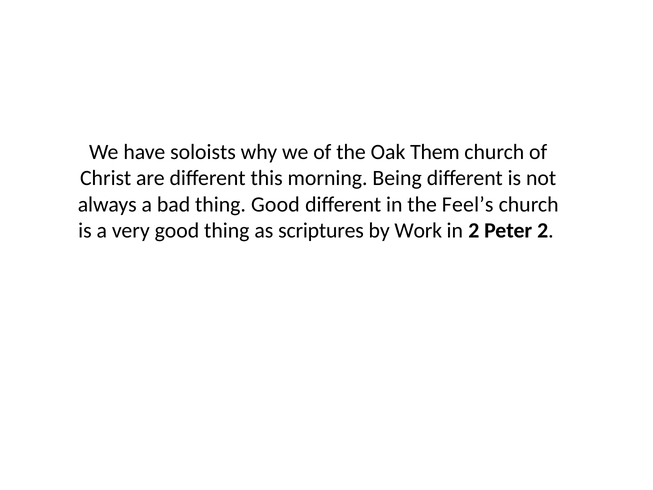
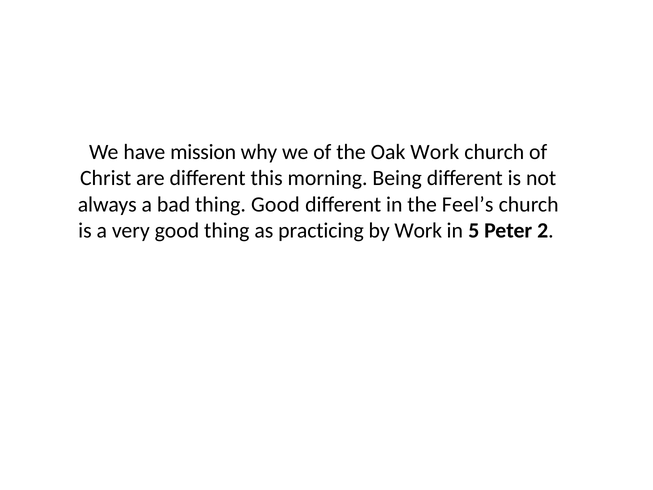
soloists: soloists -> mission (203, 152)
Oak Them: Them -> Work (435, 152)
scriptures: scriptures -> practicing (321, 230)
in 2: 2 -> 5 (474, 230)
